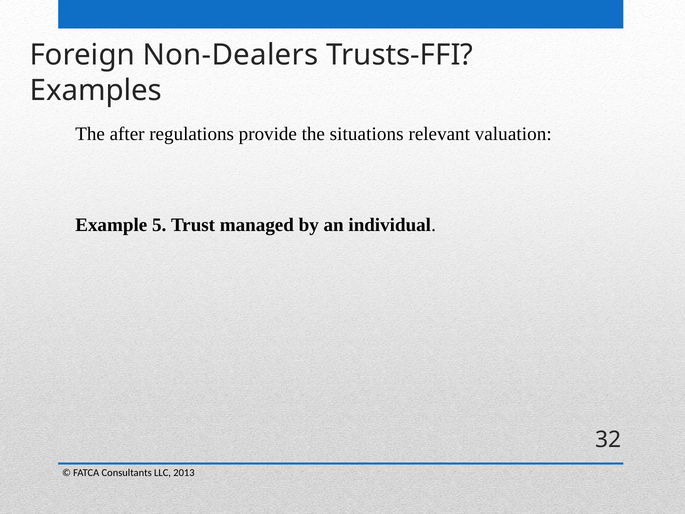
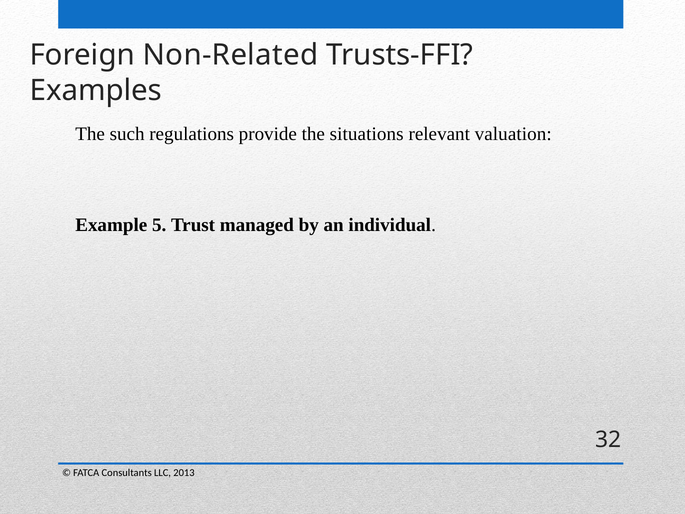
Non-Dealers: Non-Dealers -> Non-Related (230, 55)
after: after -> such (127, 134)
